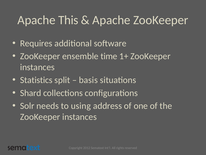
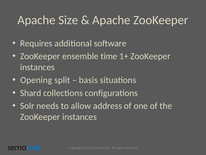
This: This -> Size (68, 20)
Statistics: Statistics -> Opening (36, 80)
using: using -> allow (81, 105)
